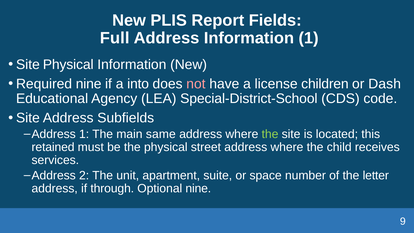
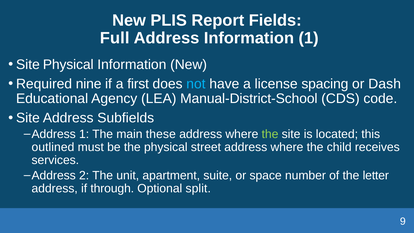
into: into -> first (138, 84)
not colour: pink -> light blue (196, 84)
children: children -> spacing (325, 84)
Special-District-School: Special-District-School -> Manual-District-School (249, 99)
same: same -> these (161, 134)
retained: retained -> outlined (53, 147)
Optional nine: nine -> split (198, 188)
